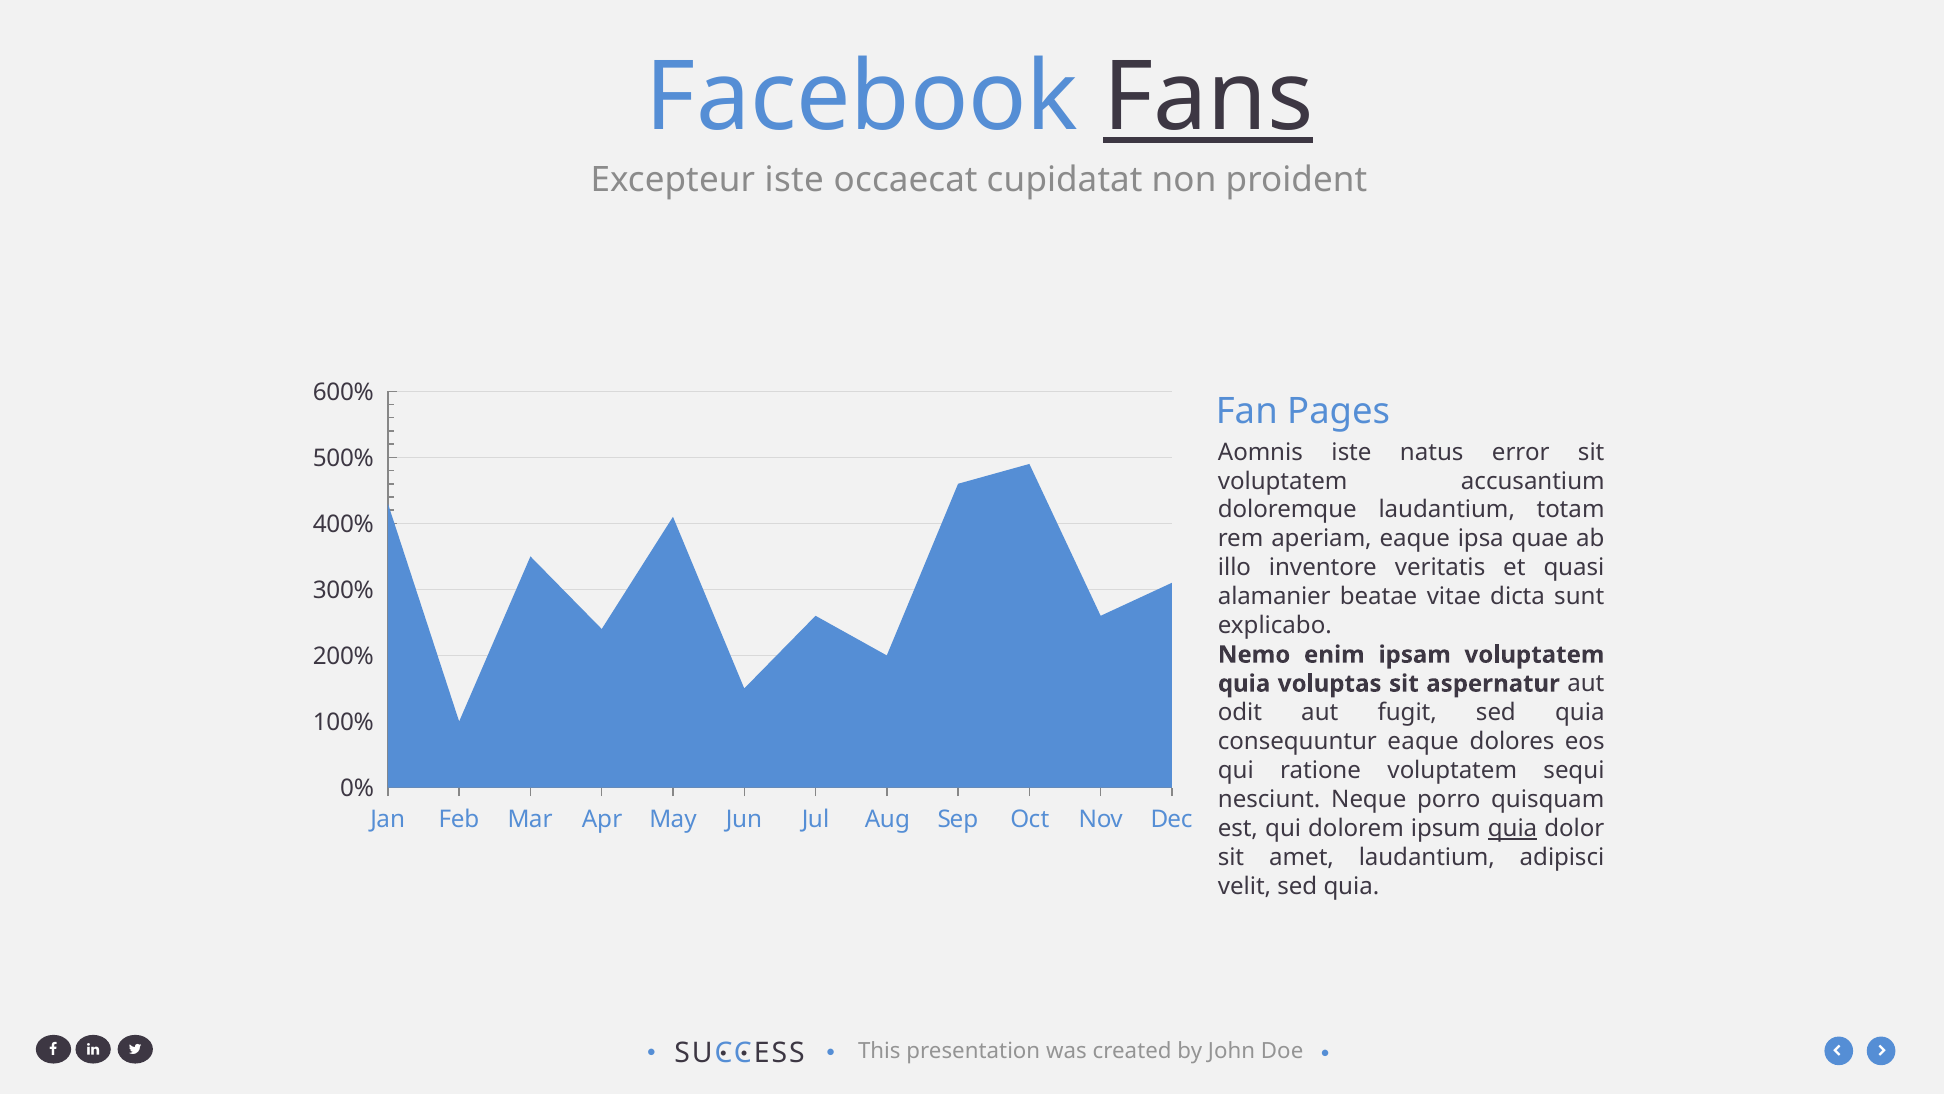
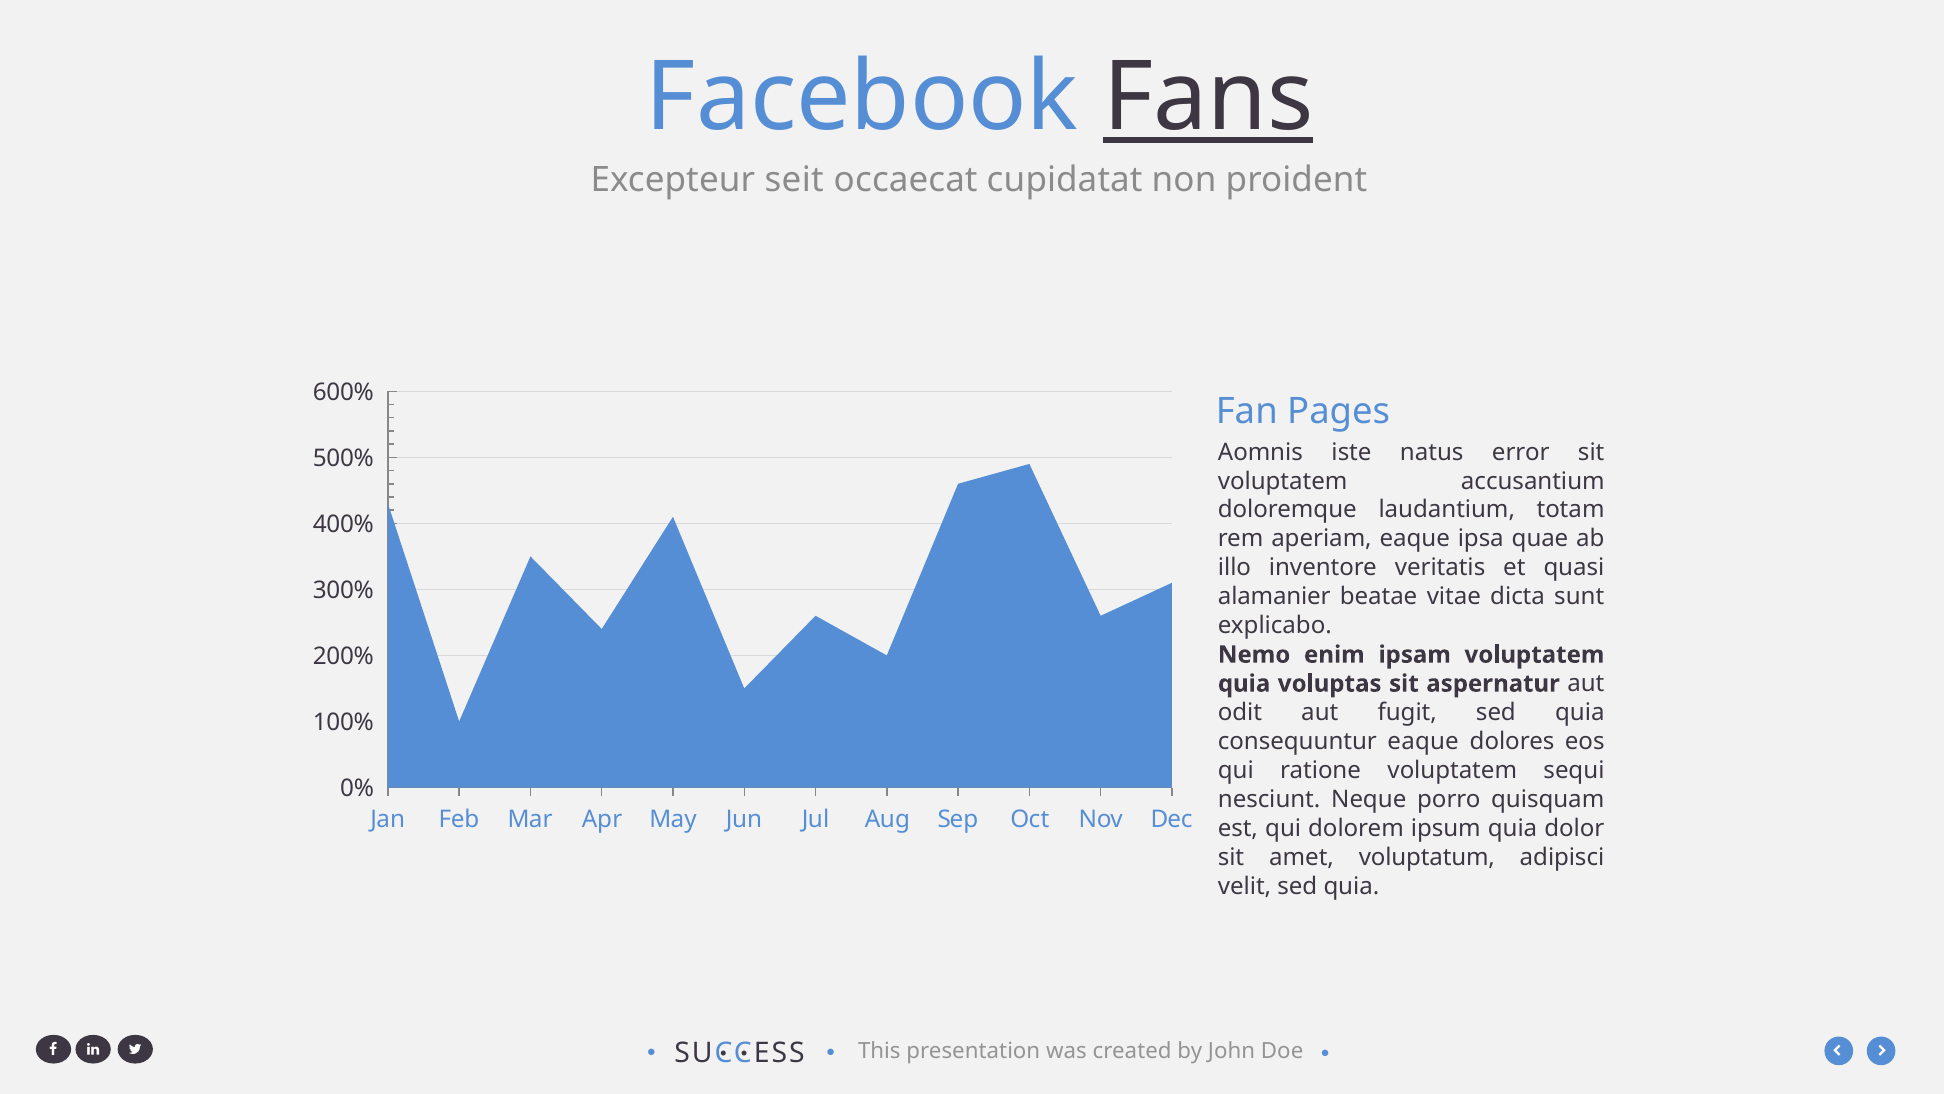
Excepteur iste: iste -> seit (794, 179)
quia underline: present -> none (1513, 828)
amet laudantium: laudantium -> voluptatum (1427, 857)
